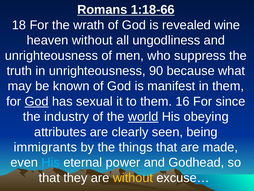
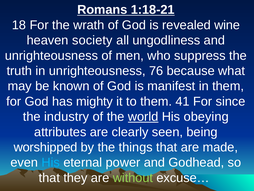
1:18-66: 1:18-66 -> 1:18-21 (153, 10)
heaven without: without -> society (92, 40)
90: 90 -> 76 (156, 71)
God underline: present -> none (37, 101)
sexual: sexual -> mighty (94, 101)
16: 16 -> 41 (183, 101)
immigrants: immigrants -> worshipped (46, 147)
without colour: yellow -> light green (133, 177)
